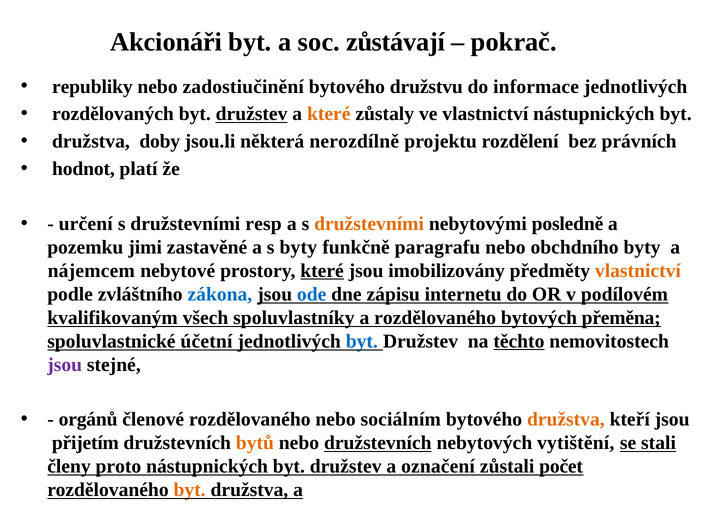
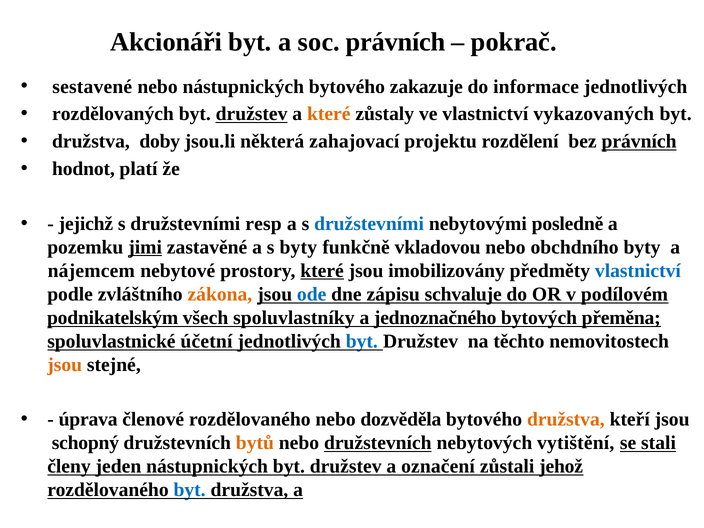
soc zůstávají: zůstávají -> právních (396, 42)
republiky: republiky -> sestavené (92, 87)
nebo zadostiučinění: zadostiučinění -> nástupnických (243, 87)
družstvu: družstvu -> zakazuje (426, 87)
vlastnictví nástupnických: nástupnických -> vykazovaných (594, 114)
nerozdílně: nerozdílně -> zahajovací (354, 141)
právních underline: none -> present (639, 141)
určení: určení -> jejichž (86, 224)
družstevními colour: orange -> blue (369, 224)
jimi underline: none -> present (145, 247)
paragrafu: paragrafu -> vkladovou (438, 247)
vlastnictví colour: orange -> blue (638, 271)
zákona colour: blue -> orange (220, 294)
internetu: internetu -> schvaluje (463, 294)
kvalifikovaným: kvalifikovaným -> podnikatelským (113, 318)
a rozdělovaného: rozdělovaného -> jednoznačného (435, 318)
těchto underline: present -> none (519, 341)
jsou colour: purple -> orange (65, 365)
orgánů: orgánů -> úprava (88, 420)
sociálním: sociálním -> dozvěděla (401, 420)
přijetím: přijetím -> schopný (85, 443)
proto: proto -> jeden (118, 467)
počet: počet -> jehož (561, 467)
byt colour: orange -> blue (190, 490)
